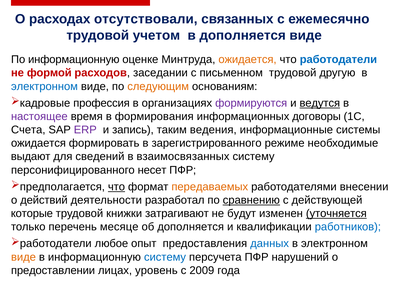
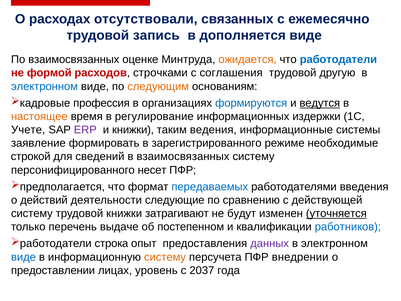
учетом: учетом -> запись (156, 35)
По информационную: информационную -> взаимосвязанных (74, 60)
заседании: заседании -> строчками (160, 73)
письменном: письменном -> соглашения (231, 73)
формируются colour: purple -> blue (251, 103)
настоящее colour: purple -> orange (39, 116)
формирования: формирования -> регулирование (154, 116)
договоры: договоры -> издержки (317, 116)
Счета: Счета -> Учете (28, 130)
и запись: запись -> книжки (133, 130)
ожидается: ожидается -> заявление (38, 143)
выдают: выдают -> строкой (31, 157)
что underline: present -> none (116, 187)
передаваемых colour: orange -> blue (210, 187)
внесении: внесении -> введения (364, 187)
разработал: разработал -> следующие (175, 200)
сравнению underline: present -> none (251, 200)
которые: которые -> систему (32, 213)
месяце: месяце -> выдаче (119, 227)
об дополняется: дополняется -> постепенном (191, 227)
любое: любое -> строка (111, 243)
данных colour: blue -> purple (270, 243)
виде colour: orange -> blue (23, 257)
систему colour: blue -> orange (165, 257)
нарушений: нарушений -> внедрении (300, 257)
2009: 2009 -> 2037 (202, 270)
